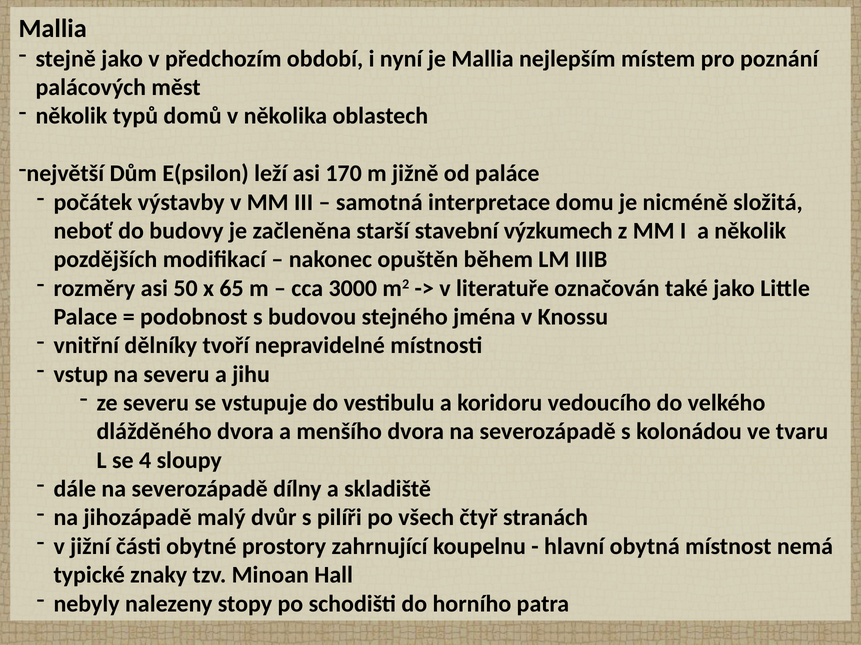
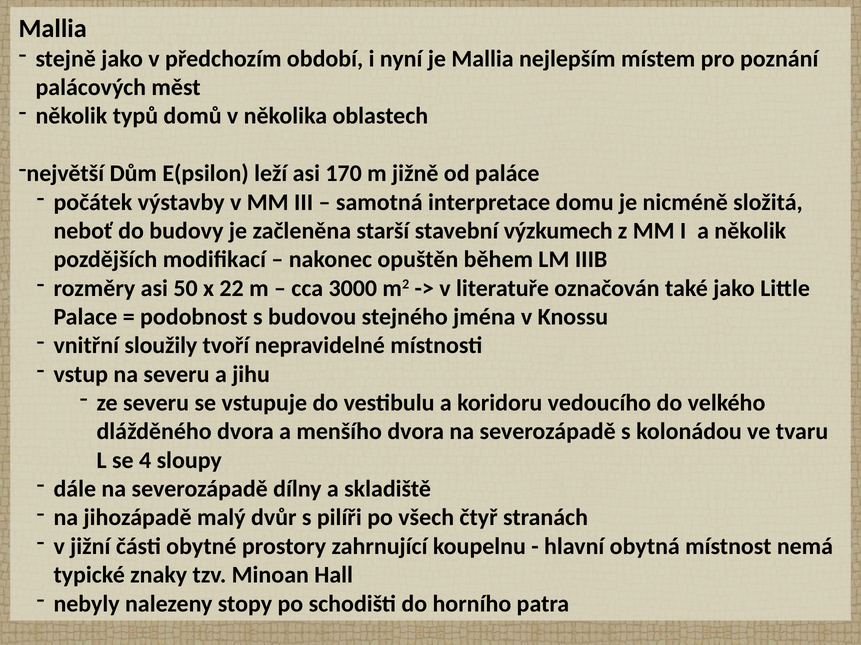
65: 65 -> 22 (232, 289)
dělníky: dělníky -> sloužily (161, 346)
